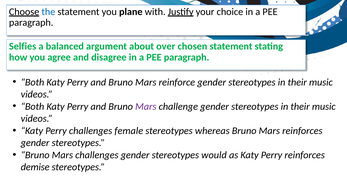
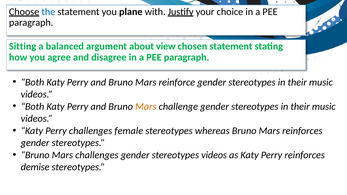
Selfies: Selfies -> Sitting (23, 46)
over: over -> view (166, 46)
Mars colour: purple -> orange (146, 107)
stereotypes would: would -> videos (214, 155)
